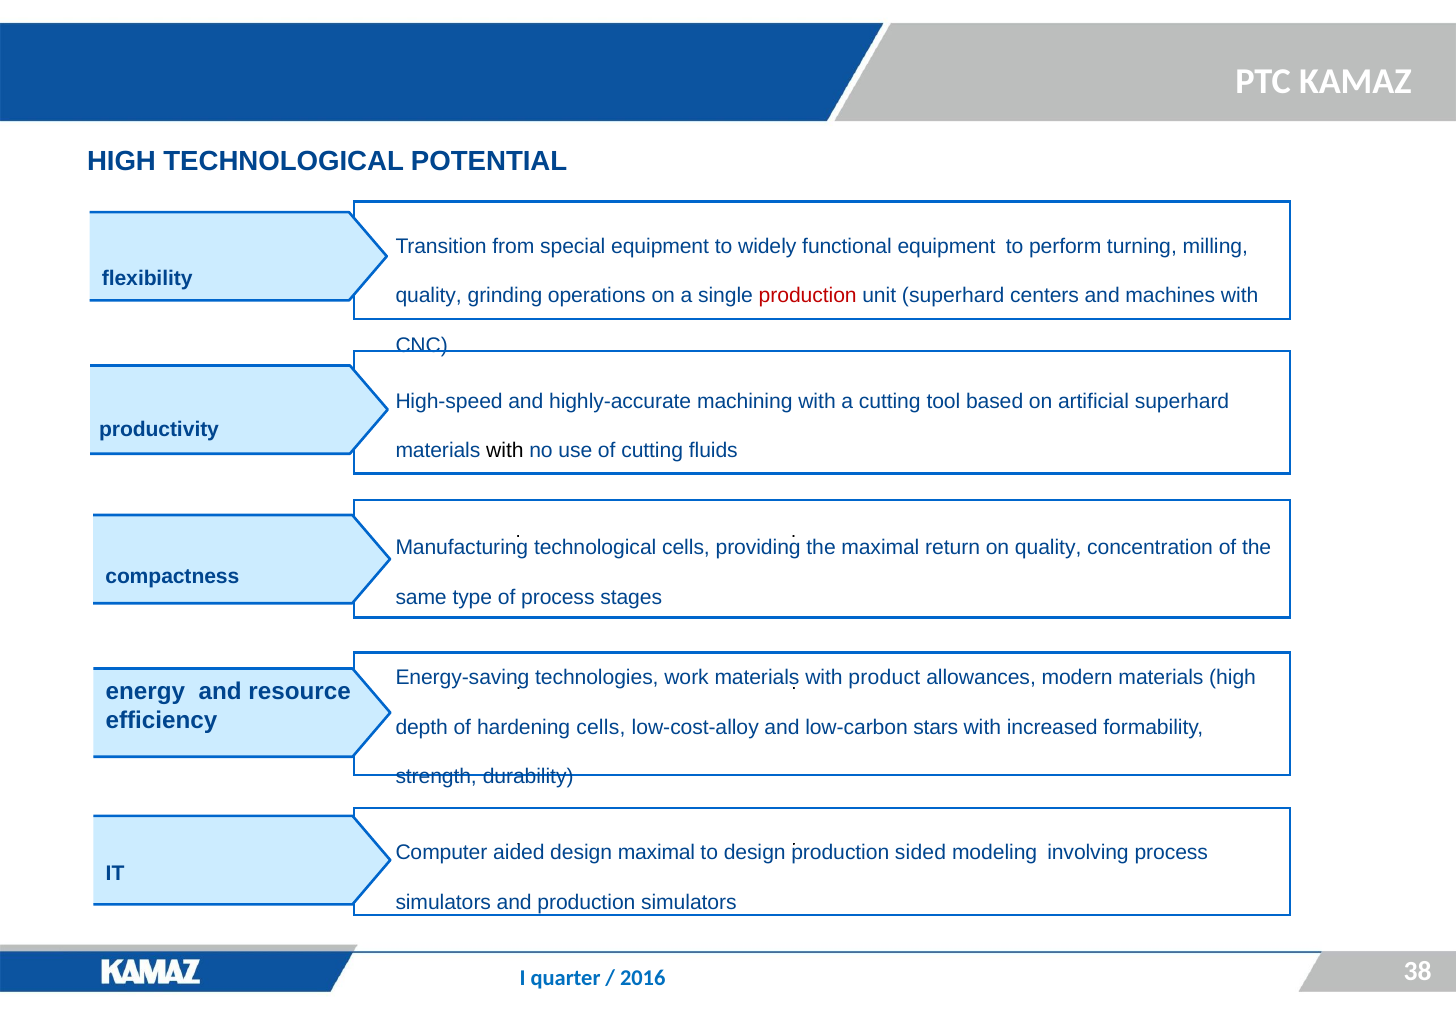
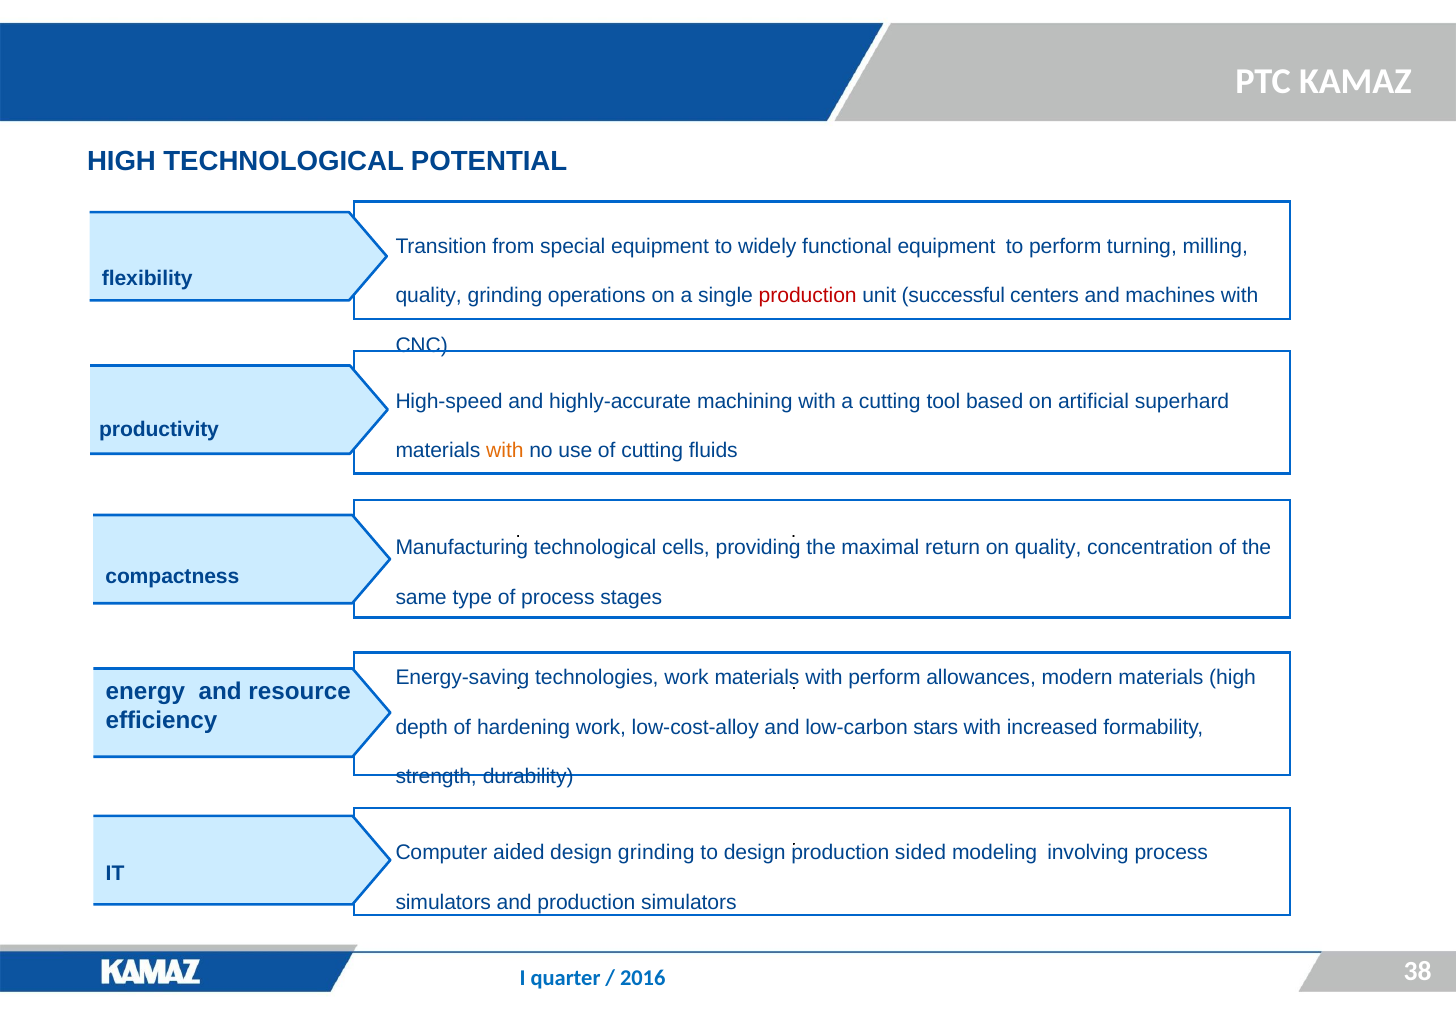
unit superhard: superhard -> successful (953, 296)
with colour: black -> orange (505, 451)
with product: product -> perform (884, 677)
hardening cells: cells -> work (601, 727)
design maximal: maximal -> grinding (656, 852)
